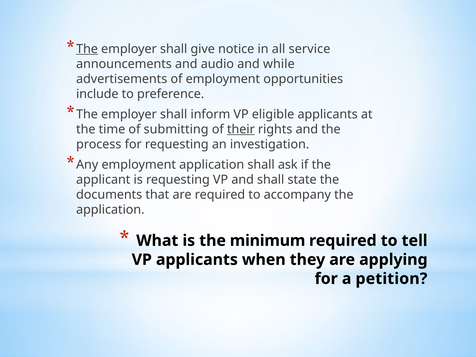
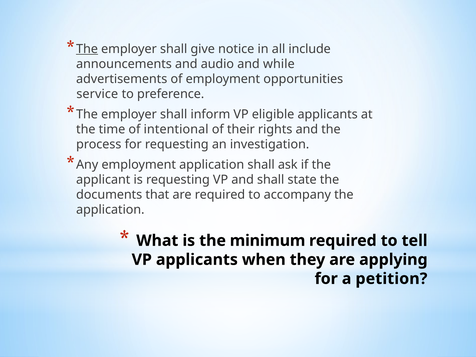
service: service -> include (310, 49)
include: include -> service (97, 94)
submitting: submitting -> intentional (176, 129)
their underline: present -> none (241, 129)
